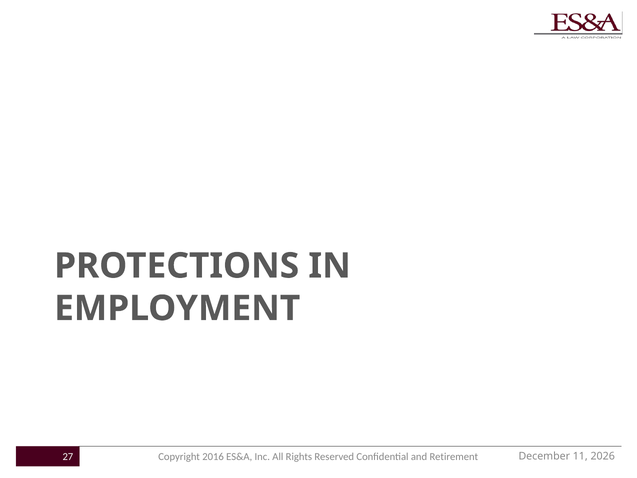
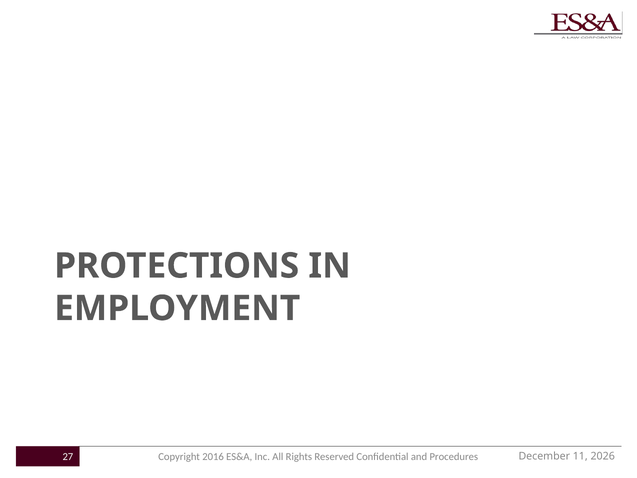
Retirement: Retirement -> Procedures (454, 457)
